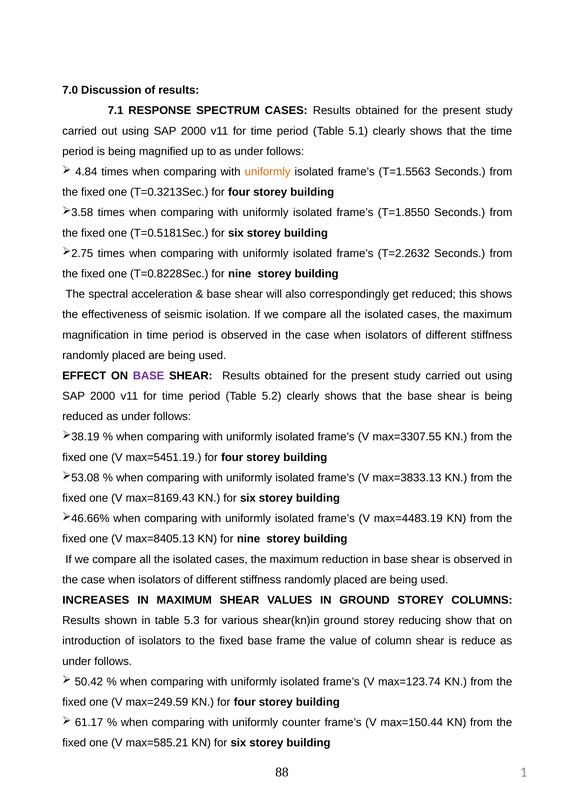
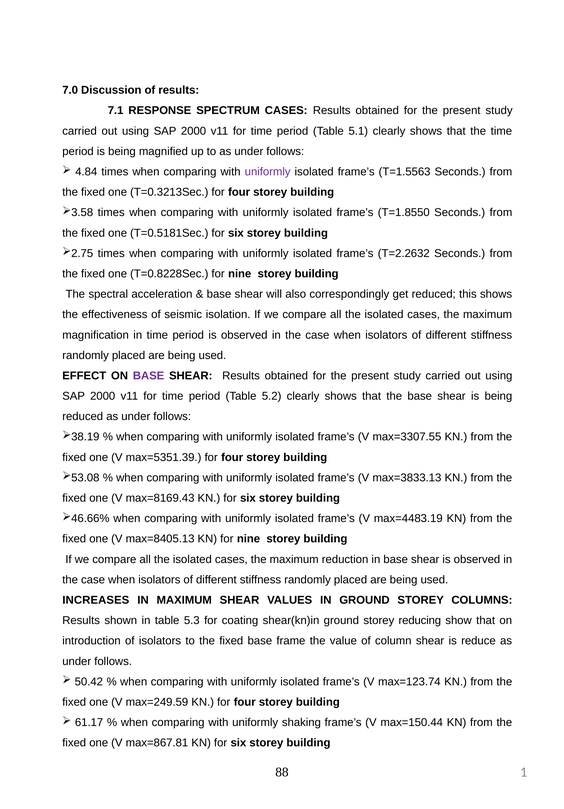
uniformly colour: orange -> purple (268, 172)
max=5451.19: max=5451.19 -> max=5351.39 (164, 457)
various: various -> coating (240, 620)
counter: counter -> shaking (301, 722)
max=585.21: max=585.21 -> max=867.81 (157, 742)
